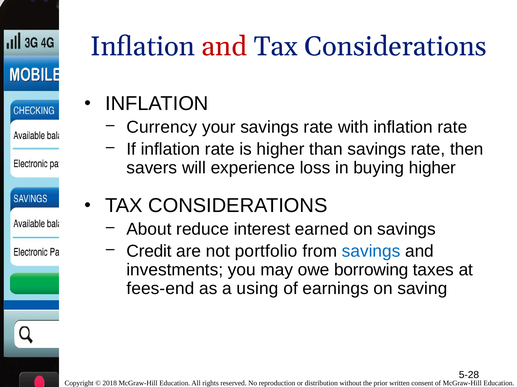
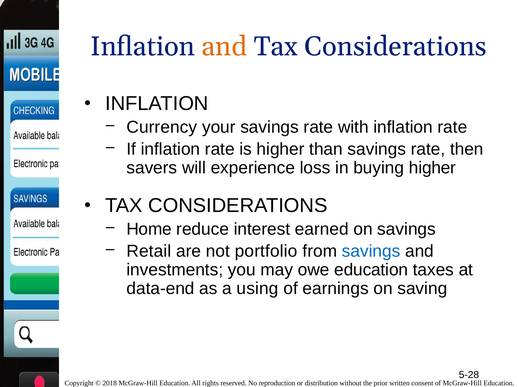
and colour: red -> orange (224, 47)
About: About -> Home (149, 230)
Credit: Credit -> Retail (149, 252)
owe borrowing: borrowing -> education (371, 270)
fees-end: fees-end -> data-end (161, 289)
